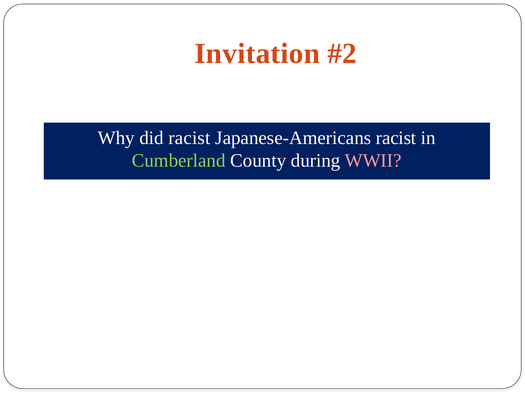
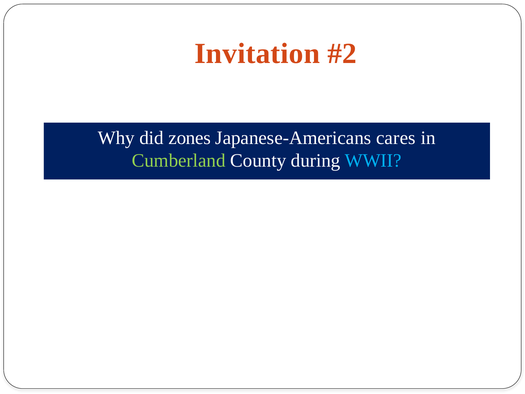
did racist: racist -> zones (190, 138)
Japanese-Americans racist: racist -> cares (396, 138)
WWII colour: pink -> light blue (373, 161)
